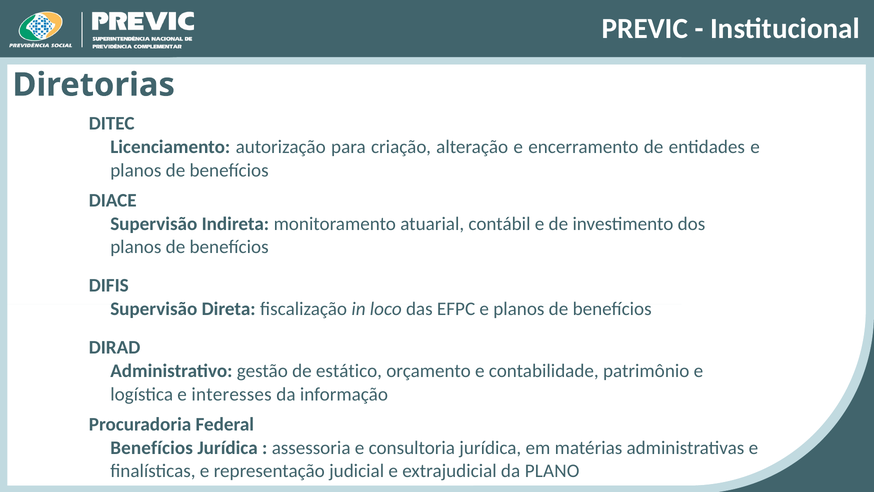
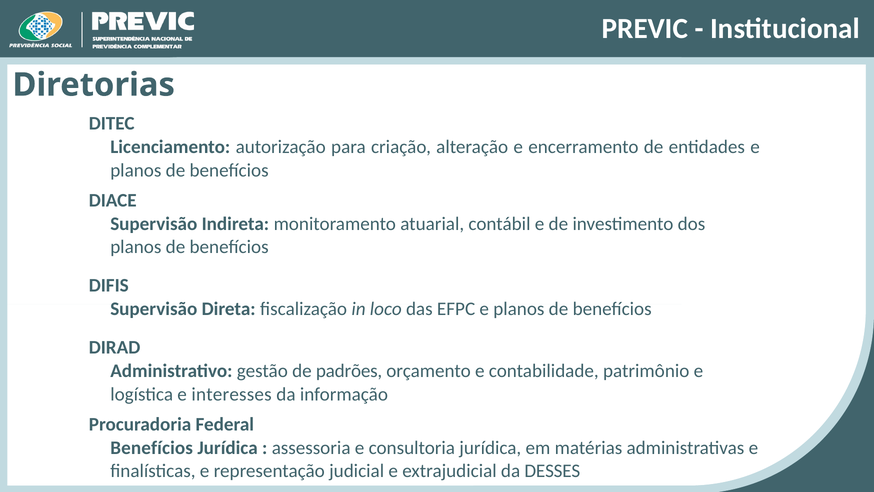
estático: estático -> padrões (349, 371)
PLANO: PLANO -> DESSES (552, 471)
